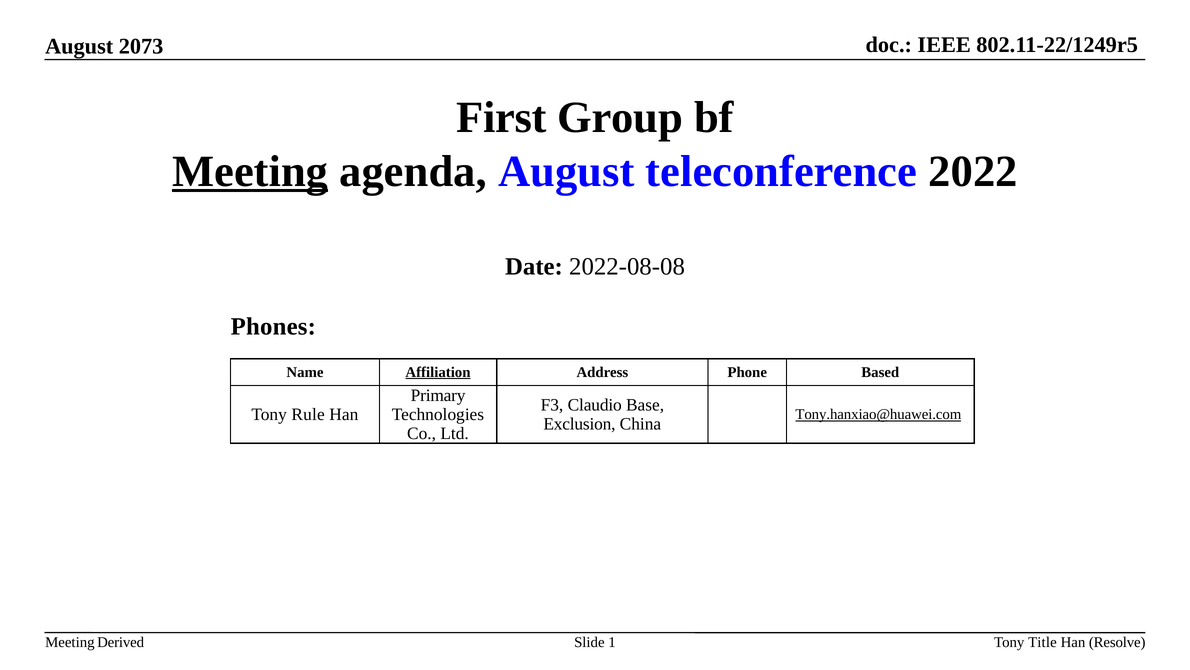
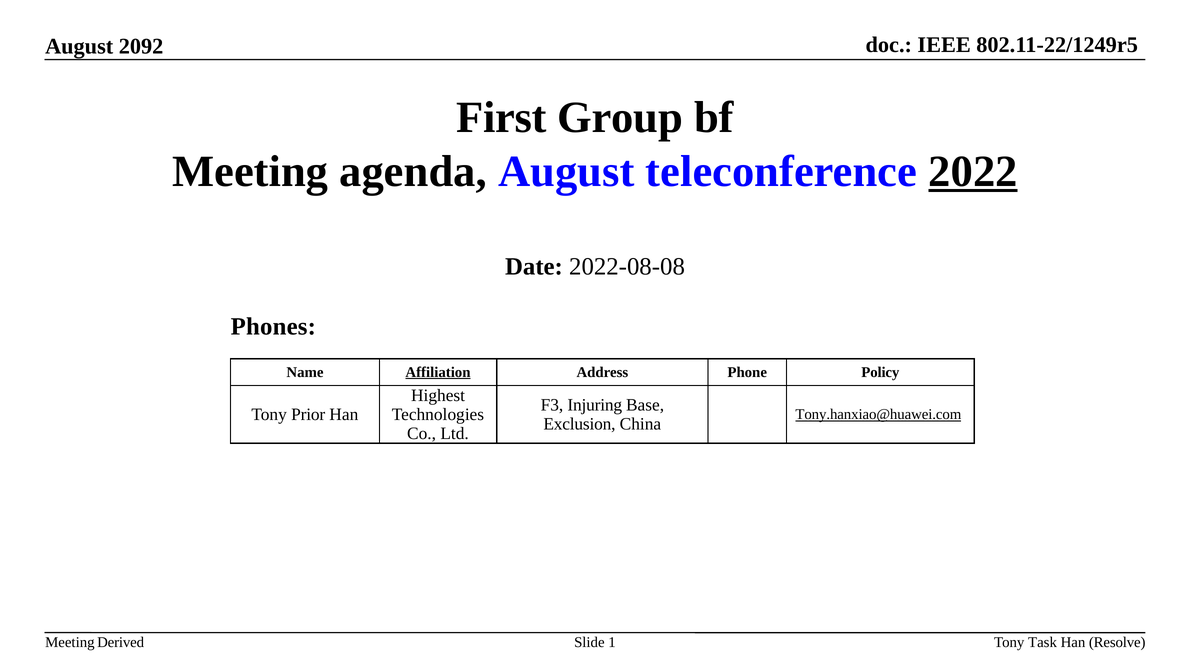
2073: 2073 -> 2092 (141, 46)
Meeting underline: present -> none (250, 171)
2022 underline: none -> present (973, 171)
Based: Based -> Policy (880, 372)
Primary: Primary -> Highest (438, 395)
Claudio: Claudio -> Injuring (595, 405)
Rule: Rule -> Prior (308, 414)
Title: Title -> Task (1043, 642)
